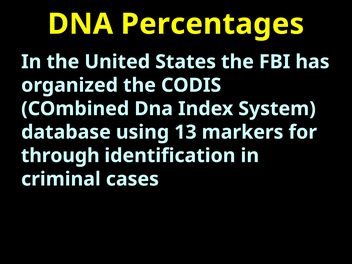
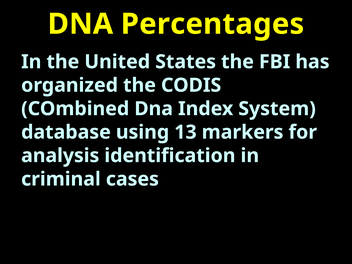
through: through -> analysis (60, 156)
